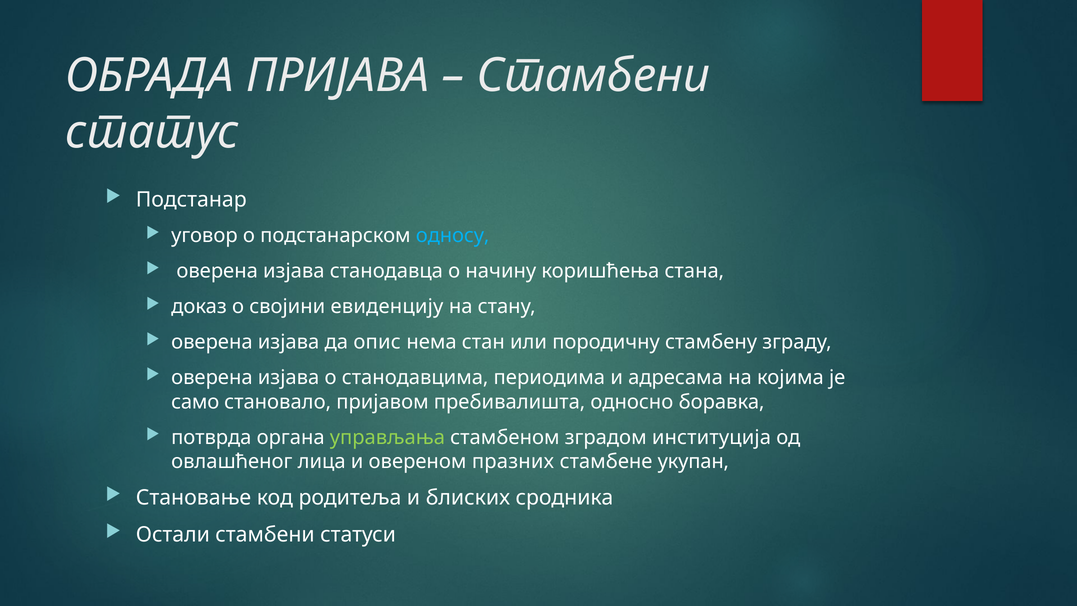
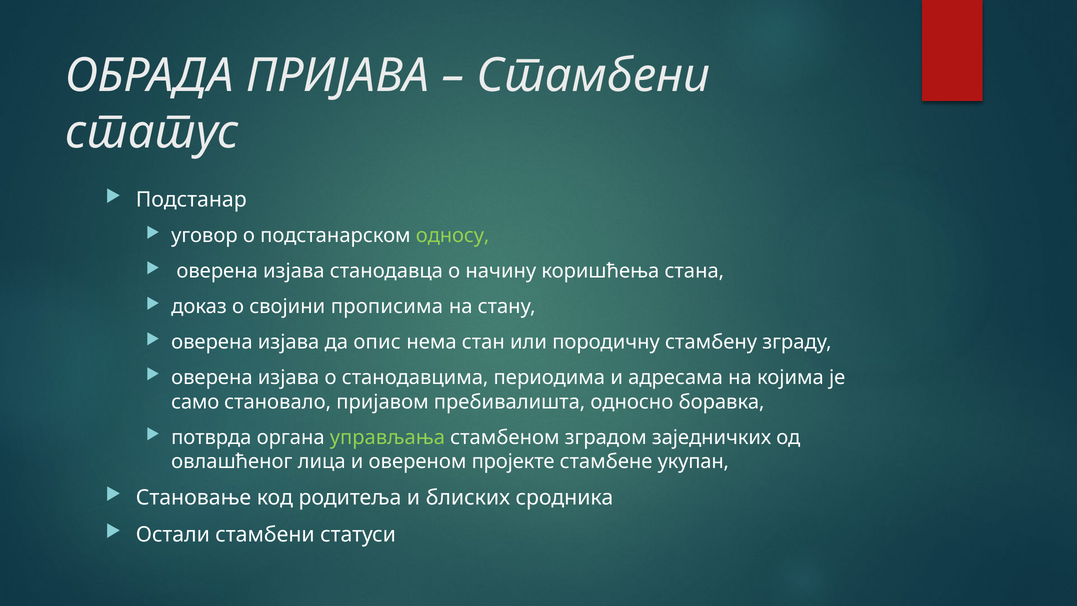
односу colour: light blue -> light green (453, 236)
евиденцију: евиденцију -> прописима (387, 307)
институција: институција -> заједничких (712, 437)
празних: празних -> пројекте (513, 461)
